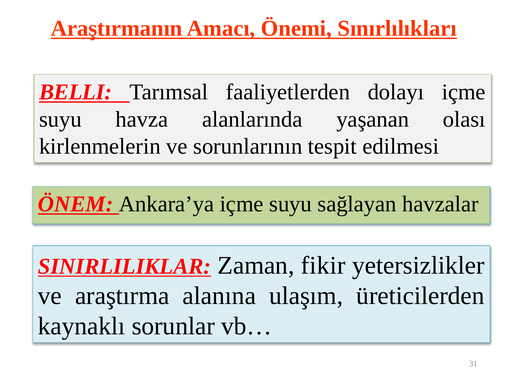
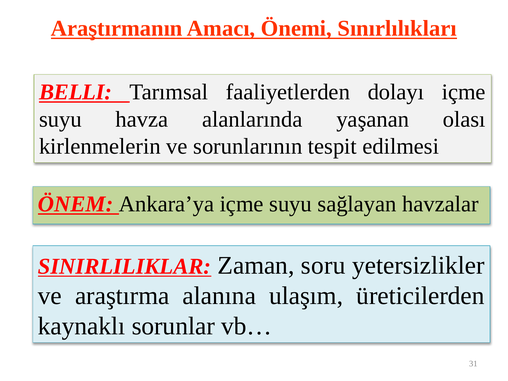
fikir: fikir -> soru (323, 265)
